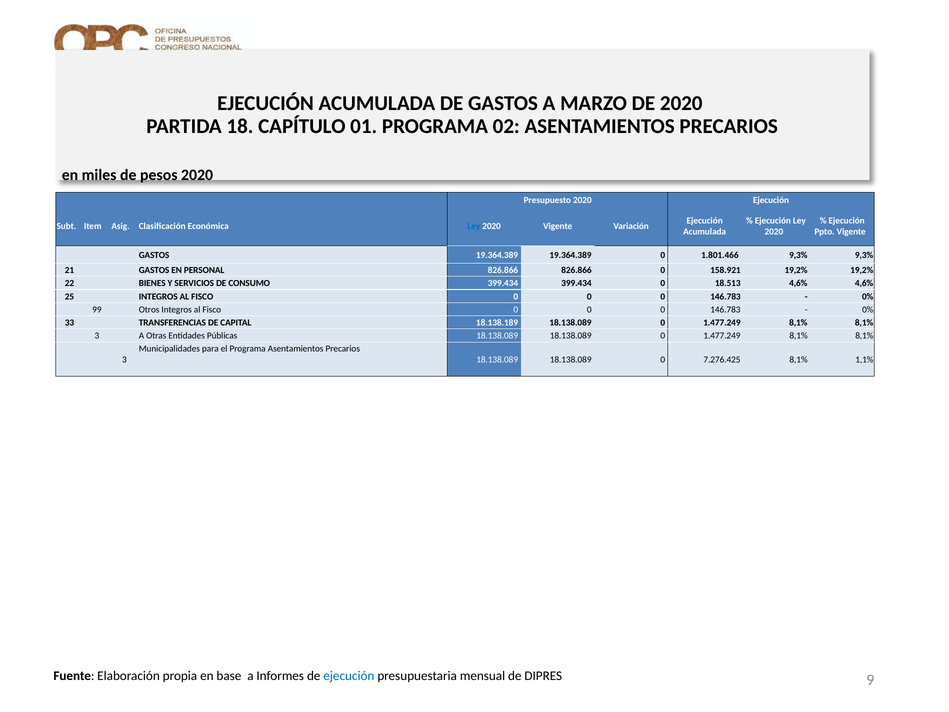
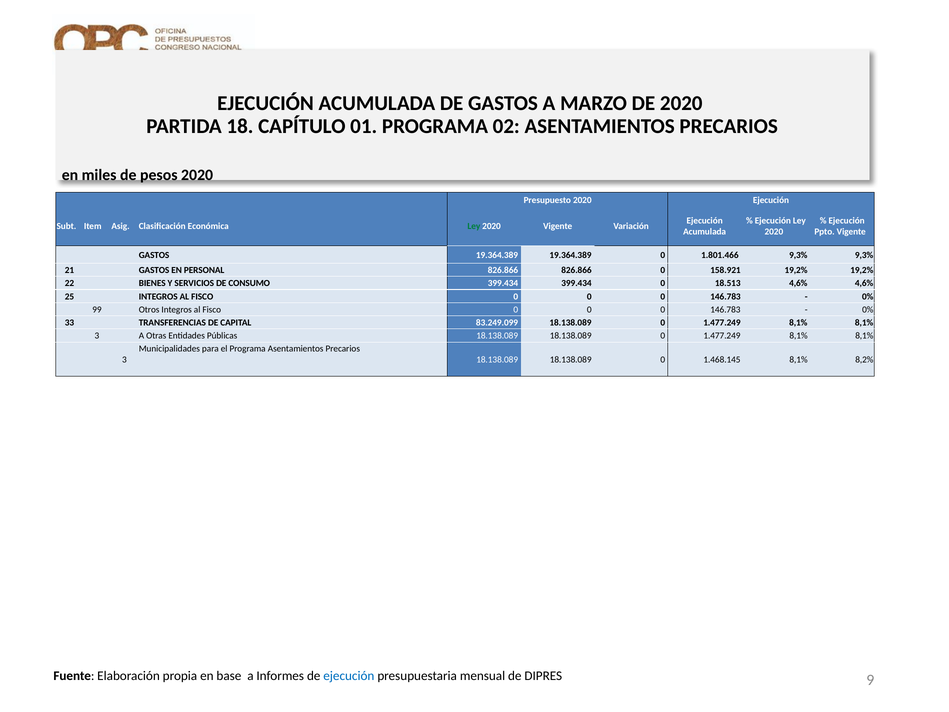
Ley colour: blue -> green (474, 226)
18.138.189: 18.138.189 -> 83.249.099 (497, 323)
7.276.425: 7.276.425 -> 1.468.145 (722, 359)
1,1%: 1,1% -> 8,2% (864, 359)
